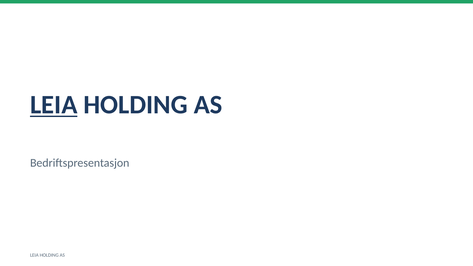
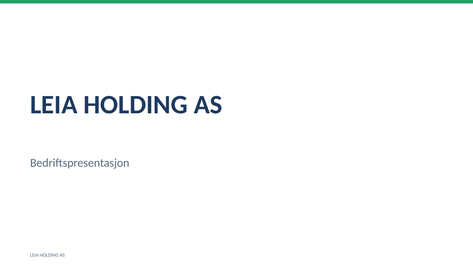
LEIA underline: present -> none (54, 105)
